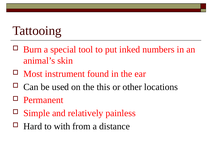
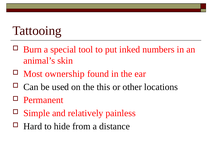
instrument: instrument -> ownership (65, 74)
with: with -> hide (62, 126)
